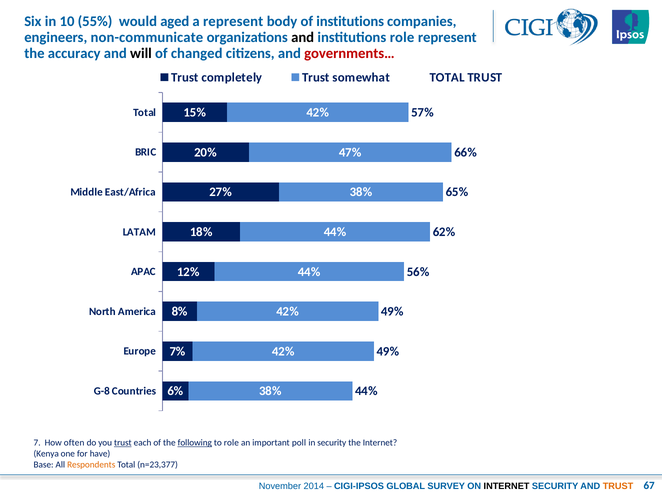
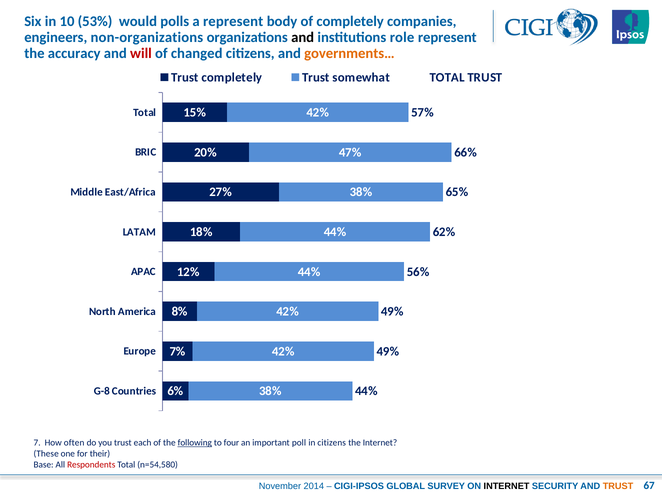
55%: 55% -> 53% (95, 22)
aged: aged -> polls (175, 22)
of institutions: institutions -> completely (350, 22)
non-communicate: non-communicate -> non-organizations (147, 38)
will colour: black -> red (141, 53)
governments… colour: red -> orange (349, 53)
trust underline: present -> none (123, 443)
to role: role -> four (231, 443)
in security: security -> citizens (332, 443)
Kenya: Kenya -> These (46, 454)
have: have -> their (100, 454)
Respondents colour: orange -> red (91, 465)
n=23,377: n=23,377 -> n=54,580 (158, 465)
